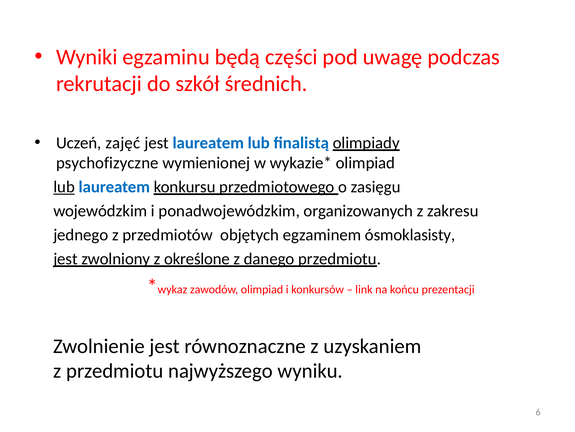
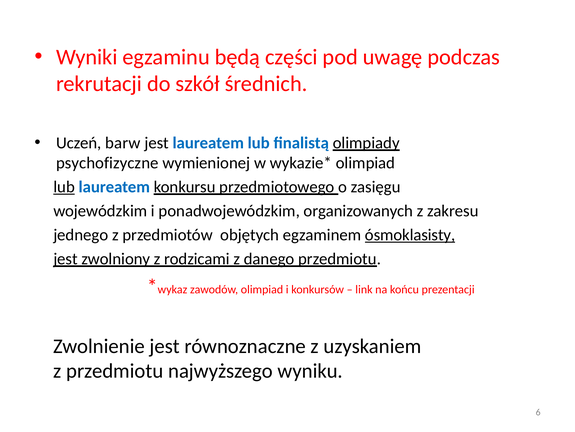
zajęć: zajęć -> barw (123, 143)
ósmoklasisty underline: none -> present (410, 235)
określone: określone -> rodzicami (197, 259)
